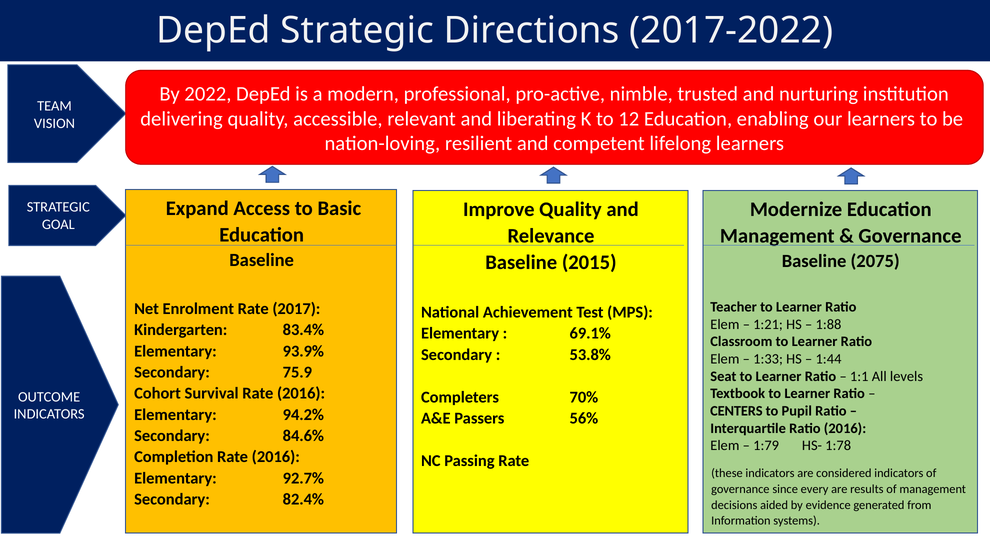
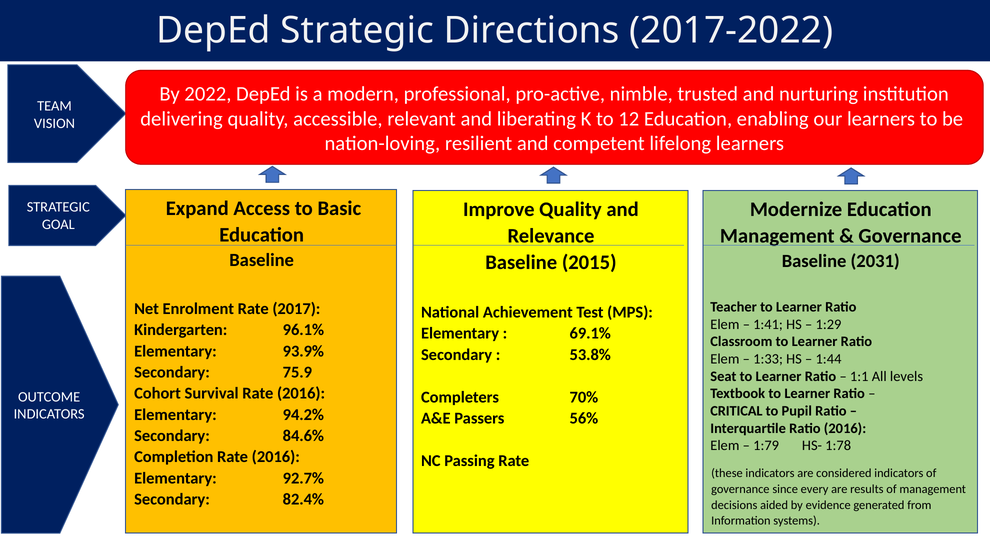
2075: 2075 -> 2031 (875, 261)
1:21: 1:21 -> 1:41 (768, 324)
1:88: 1:88 -> 1:29 (828, 324)
83.4%: 83.4% -> 96.1% (303, 330)
CENTERS: CENTERS -> CRITICAL (736, 411)
